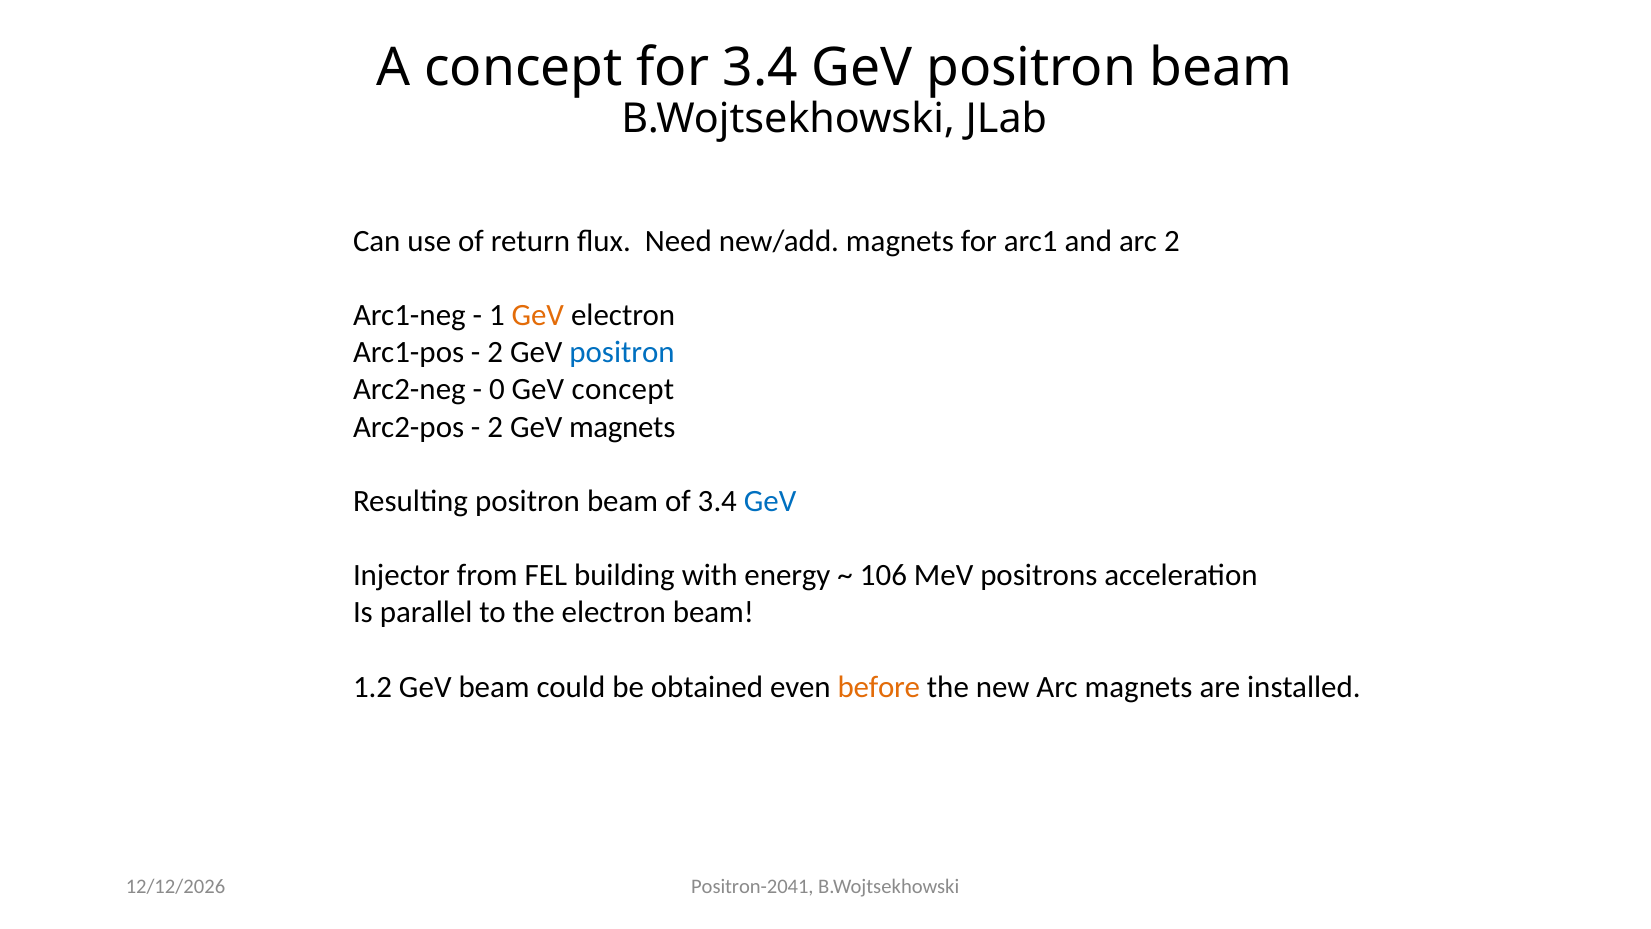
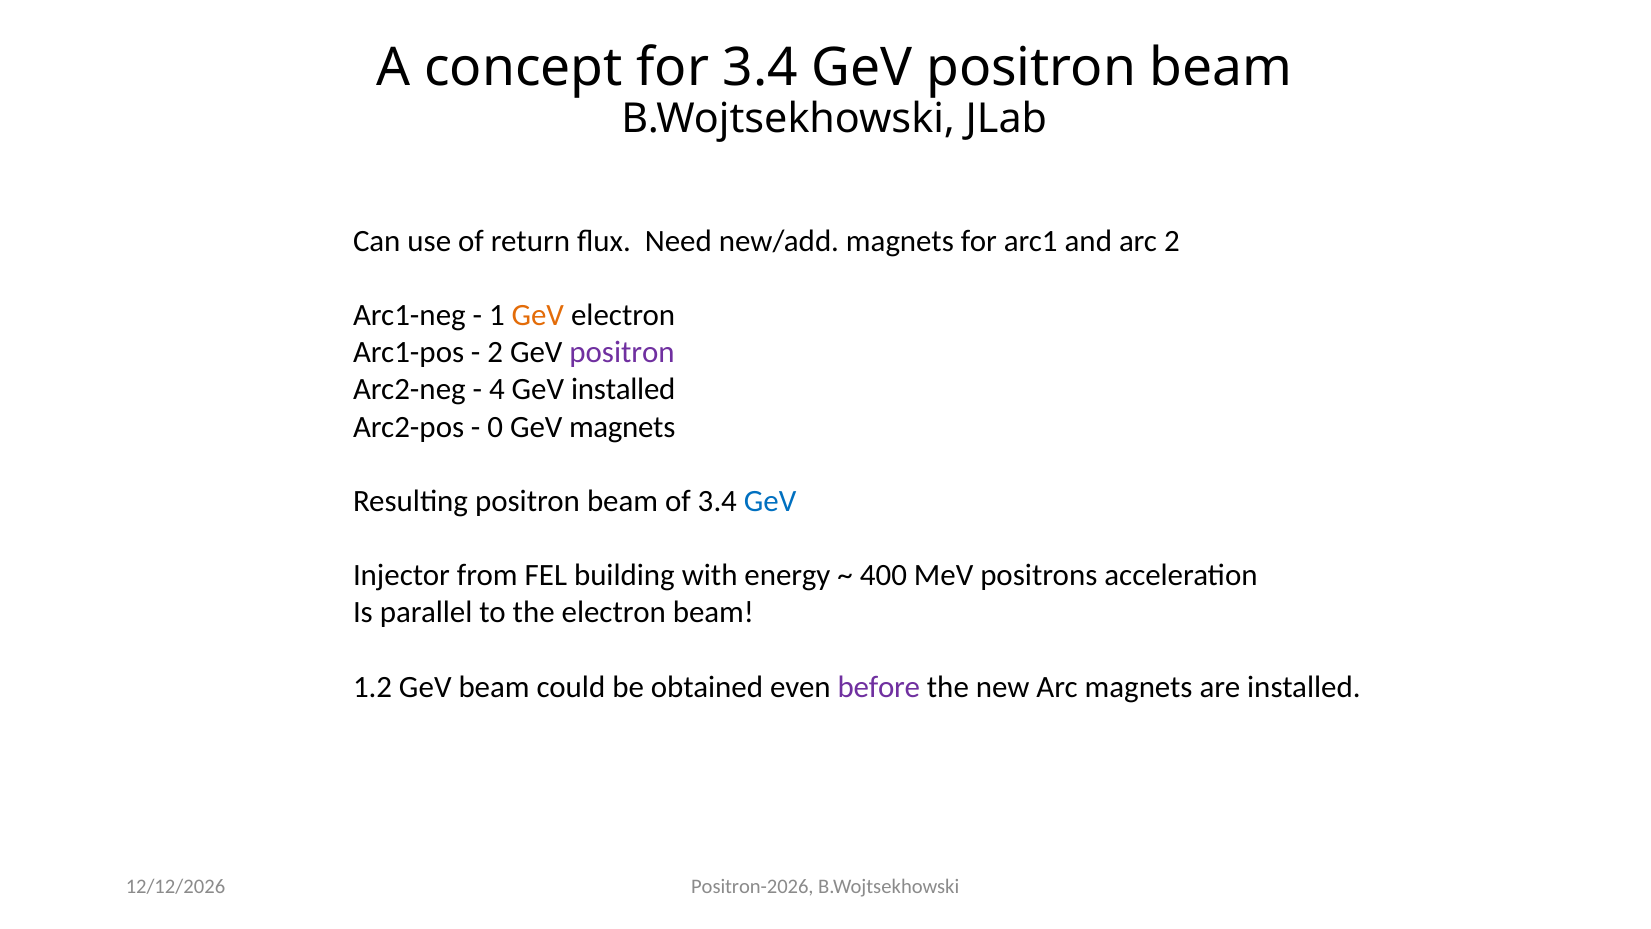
positron colour: blue -> purple (622, 352)
0: 0 -> 4 (497, 390)
GeV concept: concept -> installed (623, 390)
2: 2 -> 0 (495, 427)
106: 106 -> 400 (883, 575)
before colour: orange -> purple (879, 687)
Positron-2041: Positron-2041 -> Positron-2026 (752, 887)
